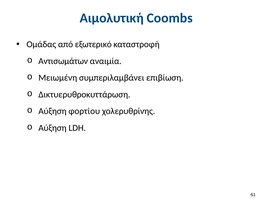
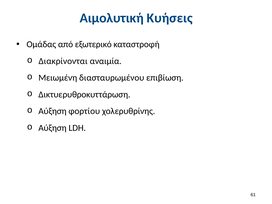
Coombs: Coombs -> Κυήσεις (170, 18)
Αντισωμάτων: Αντισωμάτων -> Διακρίνονται (63, 61)
συμπεριλαμβάνει: συμπεριλαμβάνει -> διασταυρωμένου (112, 78)
